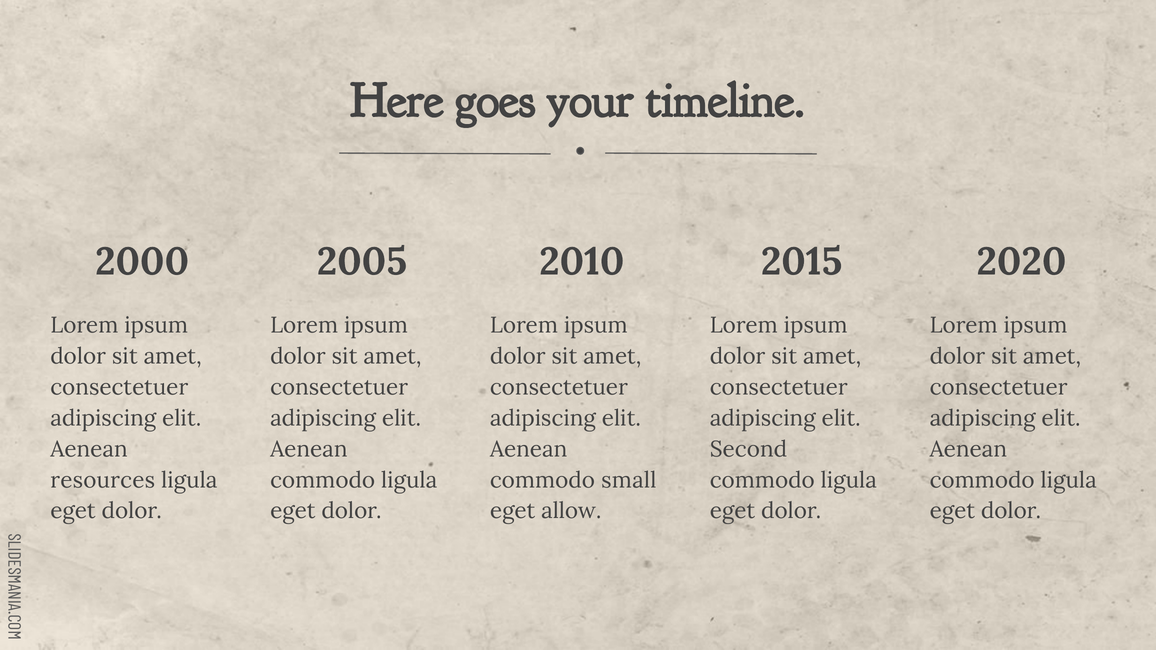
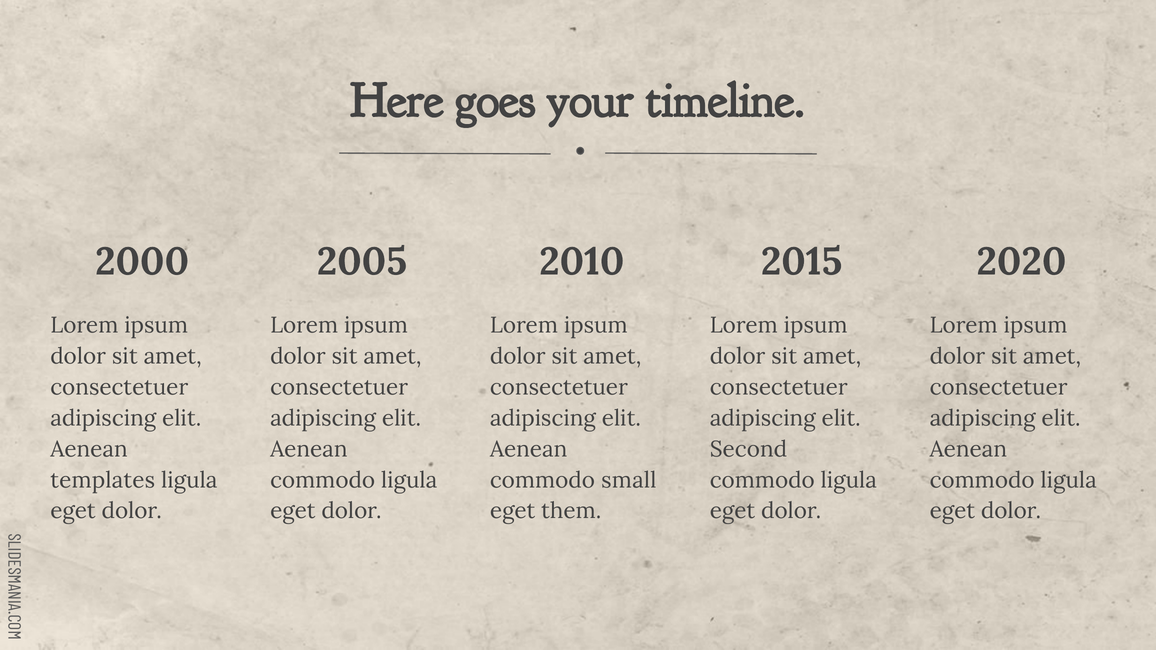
resources: resources -> templates (103, 480)
allow: allow -> them (571, 511)
